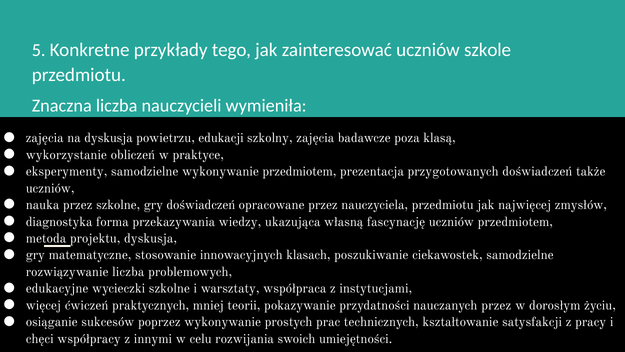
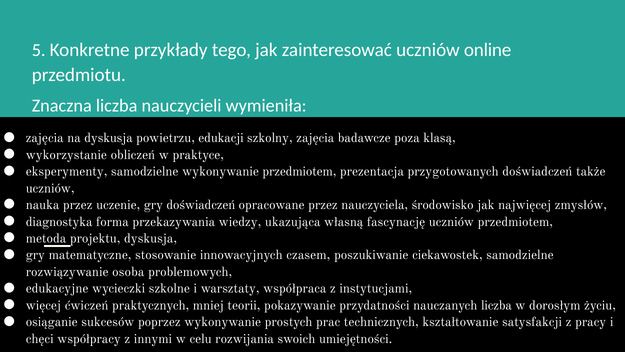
szkole: szkole -> online (488, 50)
przez szkolne: szkolne -> uczenie (118, 205)
nauczyciela przedmiotu: przedmiotu -> środowisko (443, 205)
klasach: klasach -> czasem (308, 255)
rozwiązywanie liczba: liczba -> osoba (128, 272)
nauczanych przez: przez -> liczba (496, 305)
